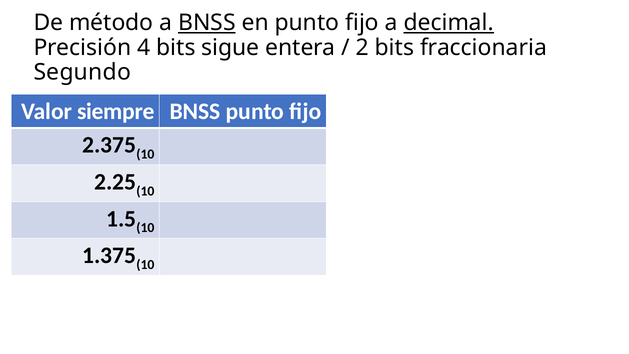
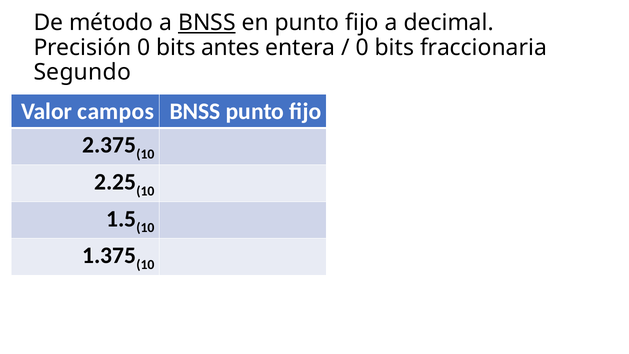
decimal underline: present -> none (449, 23)
Precisión 4: 4 -> 0 (144, 47)
sigue: sigue -> antes (230, 47)
2: 2 -> 0 (362, 47)
siempre: siempre -> campos (116, 111)
